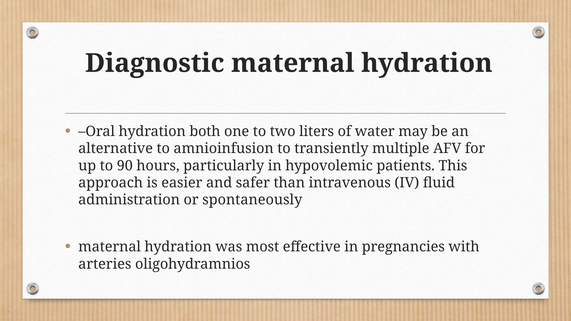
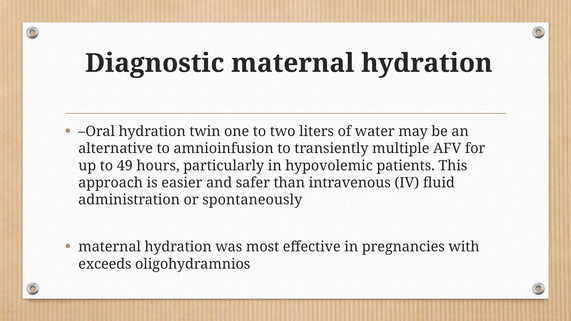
both: both -> twin (205, 131)
90: 90 -> 49 (125, 166)
arteries: arteries -> exceeds (105, 264)
